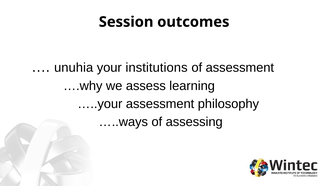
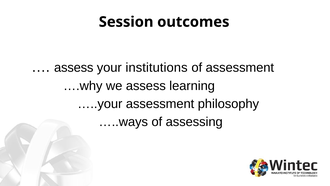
unuhia: unuhia -> assess (74, 68)
